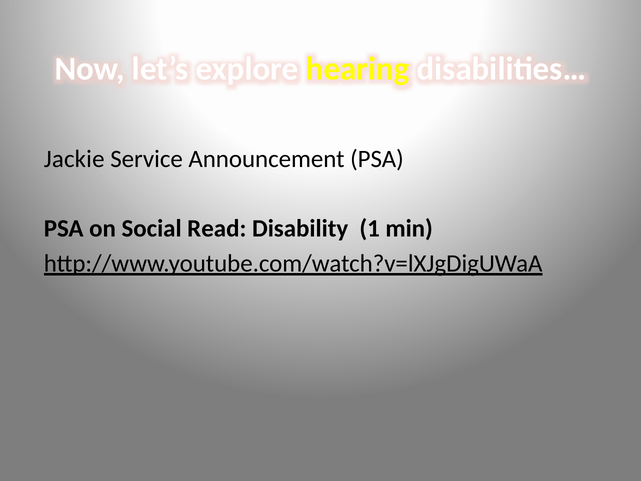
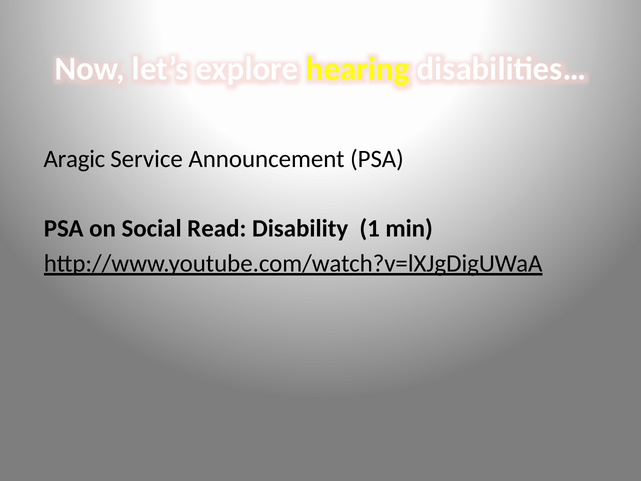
Jackie: Jackie -> Aragic (74, 159)
